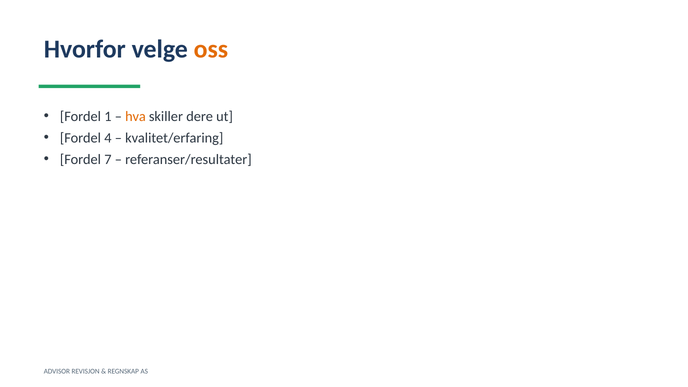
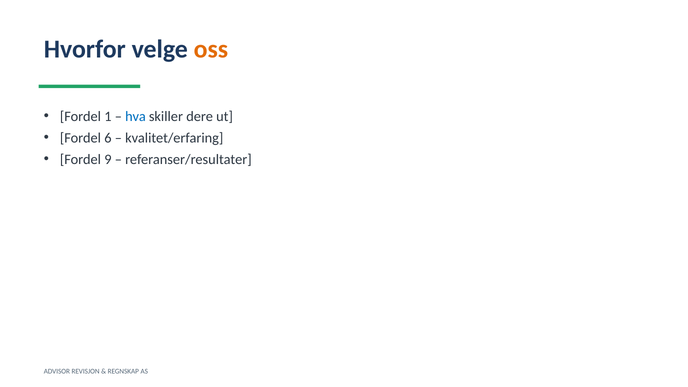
hva colour: orange -> blue (135, 117)
4: 4 -> 6 (108, 138)
7: 7 -> 9 (108, 160)
